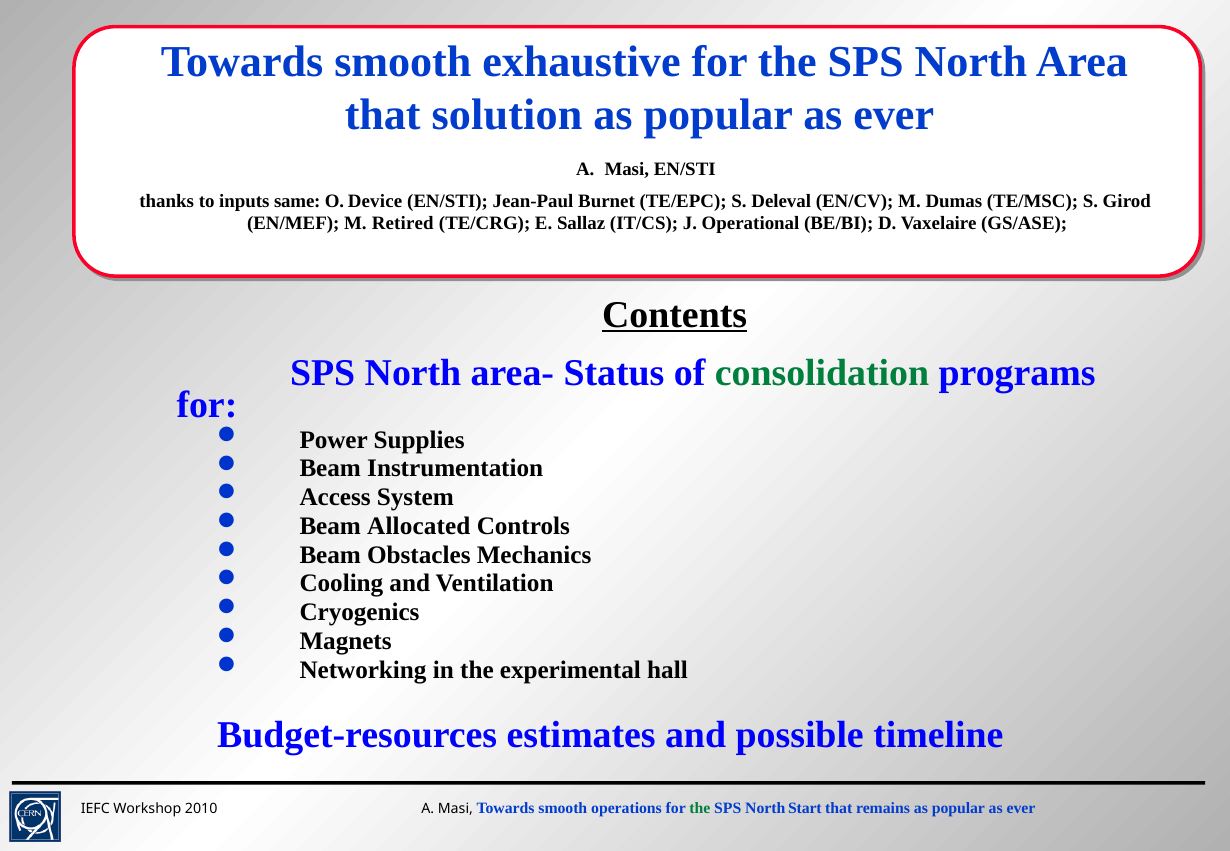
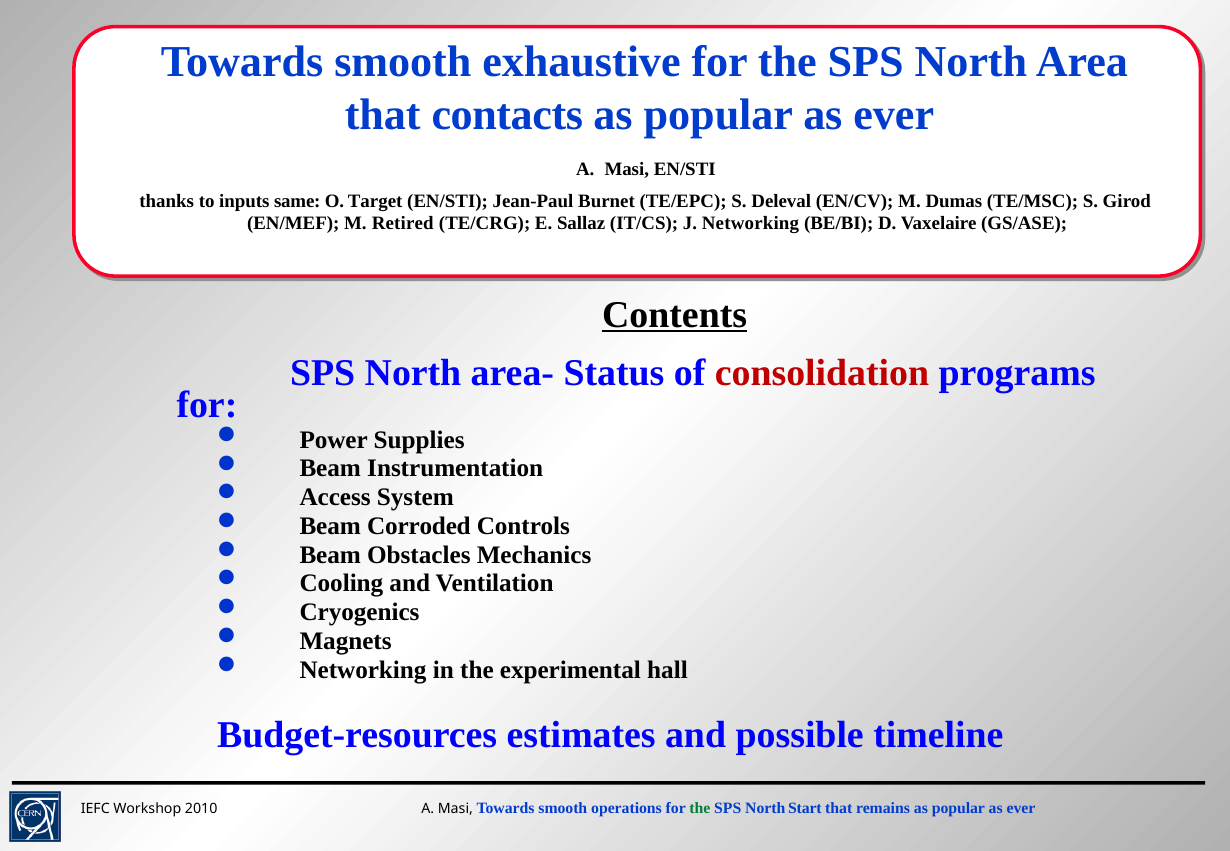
solution: solution -> contacts (507, 115)
Device: Device -> Target (375, 201)
J Operational: Operational -> Networking (750, 224)
consolidation colour: green -> red (822, 373)
Allocated: Allocated -> Corroded (419, 526)
